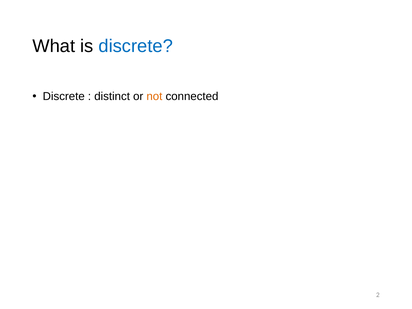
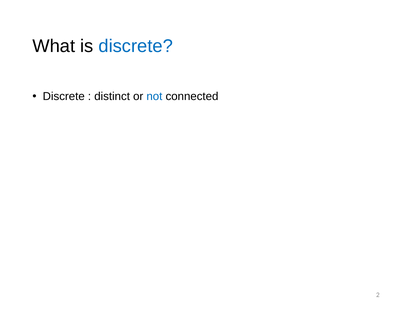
not colour: orange -> blue (154, 96)
